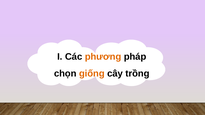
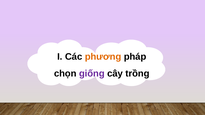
giống colour: orange -> purple (92, 74)
